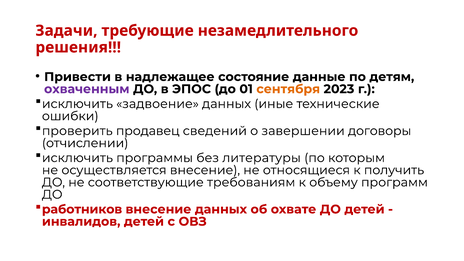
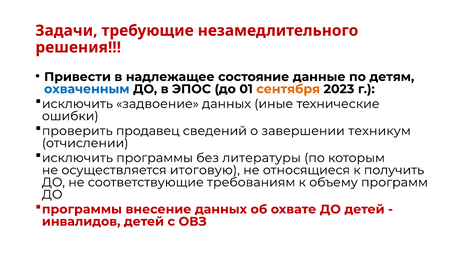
охваченным colour: purple -> blue (87, 89)
договоры: договоры -> техникум (380, 131)
осуществляется внесение: внесение -> итоговую (205, 170)
работников: работников -> программы (82, 209)
